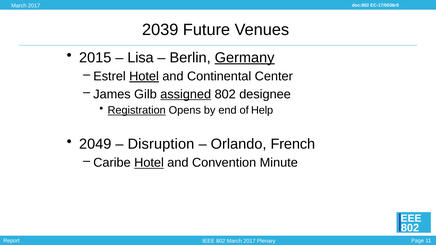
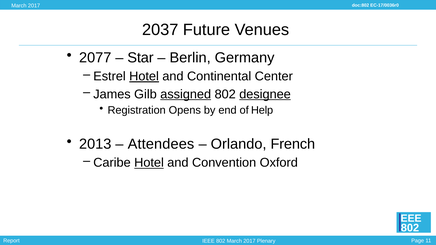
2039: 2039 -> 2037 (160, 30)
2015: 2015 -> 2077 (95, 58)
Lisa: Lisa -> Star (141, 58)
Germany underline: present -> none (245, 58)
designee underline: none -> present (265, 94)
Registration underline: present -> none (137, 111)
2049: 2049 -> 2013 (95, 144)
Disruption: Disruption -> Attendees (161, 144)
Minute: Minute -> Oxford (279, 163)
